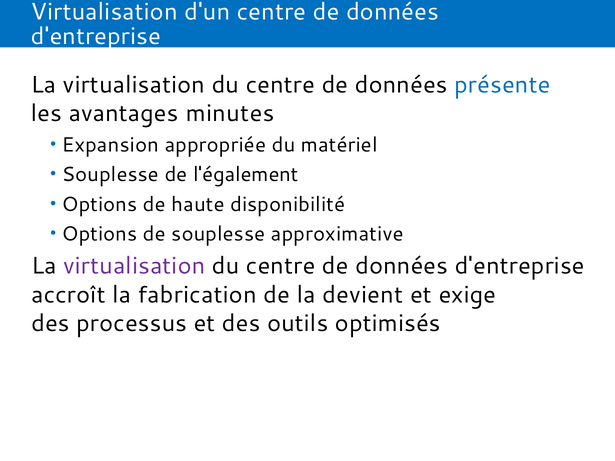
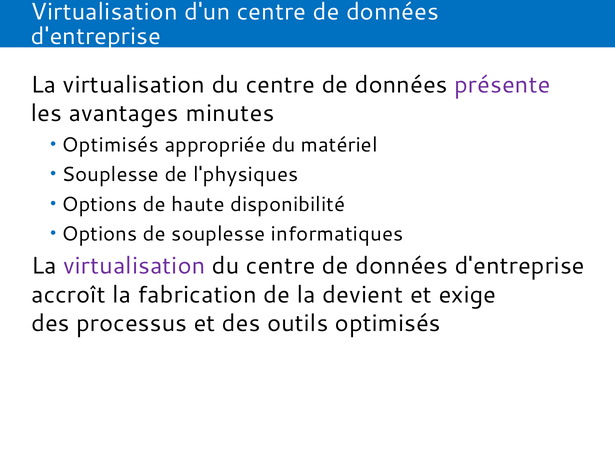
présente colour: blue -> purple (502, 85)
Expansion: Expansion -> Optimisés (110, 145)
l'également: l'également -> l'physiques (246, 175)
approximative: approximative -> informatiques (337, 234)
